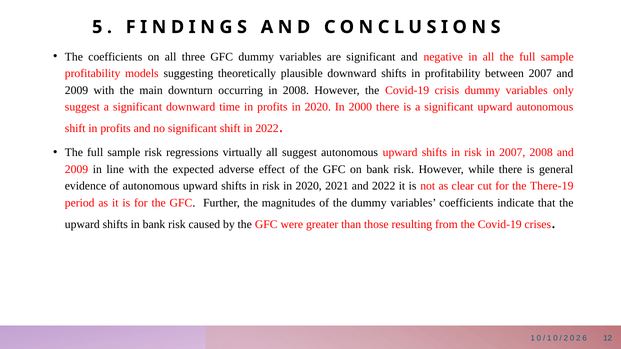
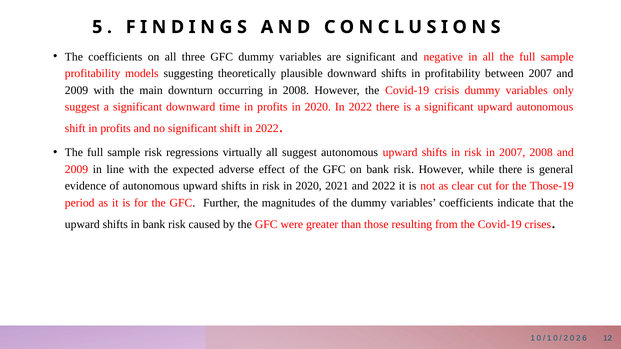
2020 In 2000: 2000 -> 2022 (360, 107)
There-19: There-19 -> Those-19 (552, 186)
